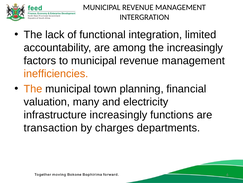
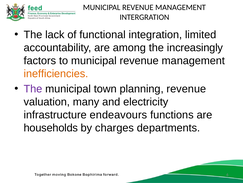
The colour: orange -> purple (33, 89)
planning financial: financial -> revenue (186, 89)
infrastructure increasingly: increasingly -> endeavours (118, 115)
transaction: transaction -> households (51, 127)
